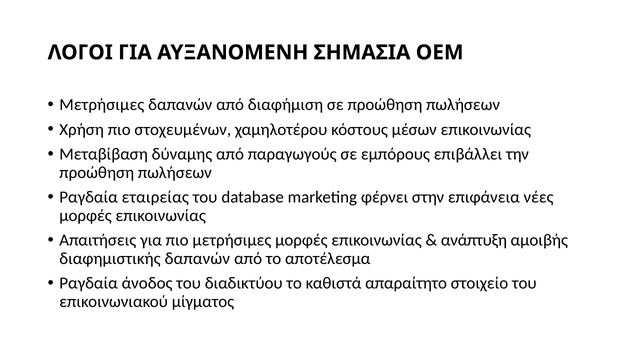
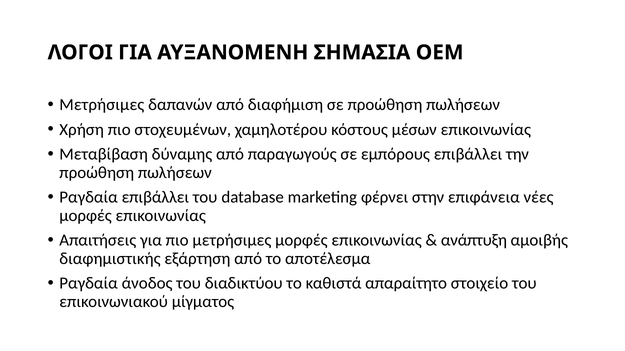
Ραγδαία εταιρείας: εταιρείας -> επιβάλλει (155, 198)
διαφημιστικής δαπανών: δαπανών -> εξάρτηση (197, 259)
